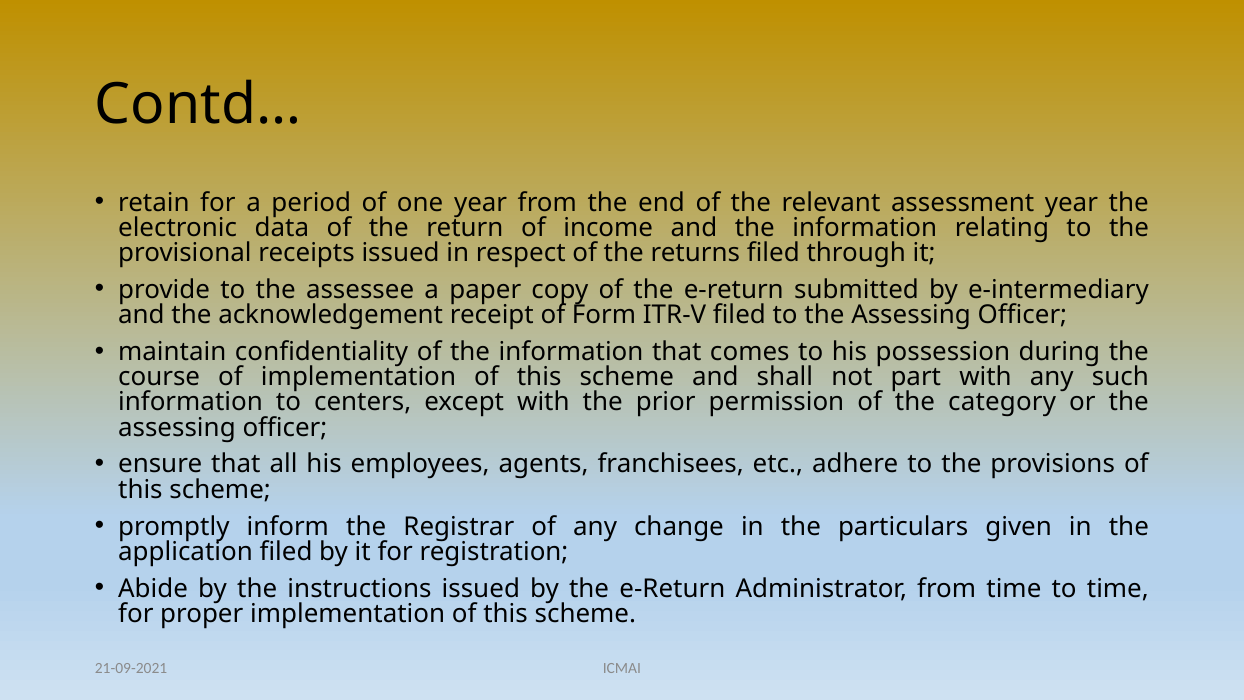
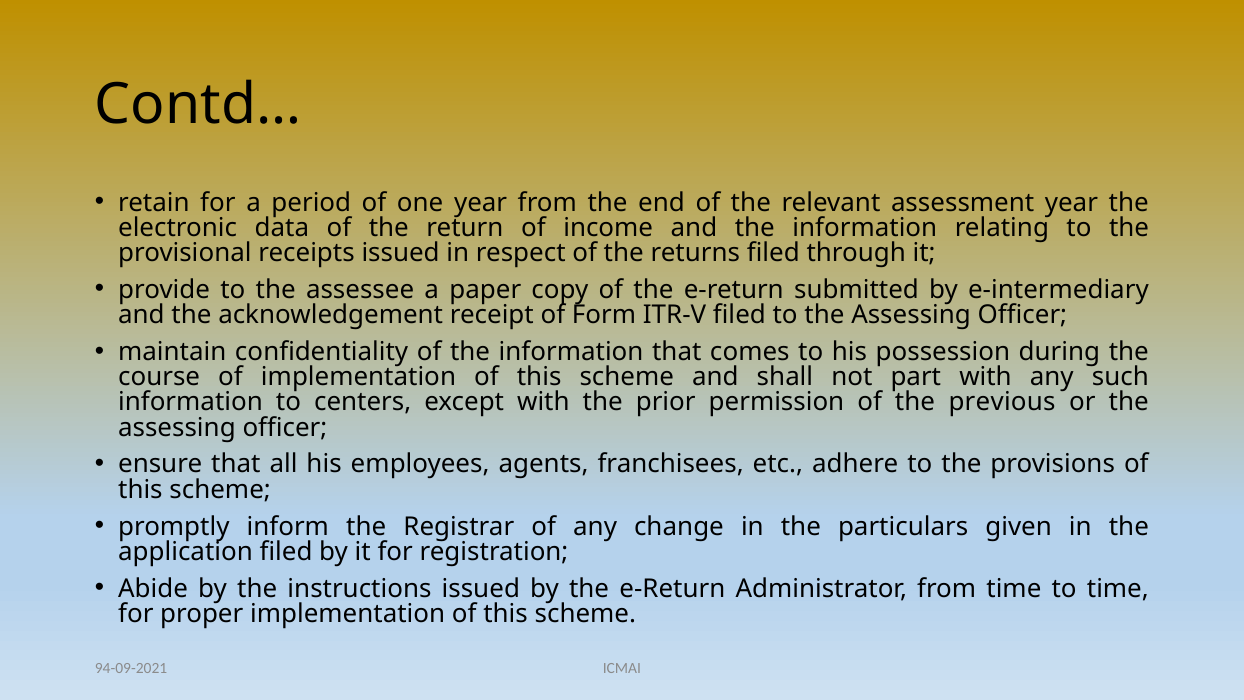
category: category -> previous (1002, 402)
21-09-2021: 21-09-2021 -> 94-09-2021 (131, 668)
